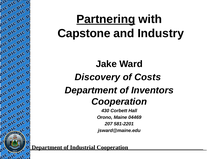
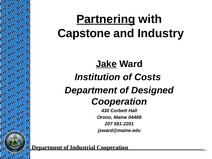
Jake underline: none -> present (106, 64)
Discovery: Discovery -> Institution (97, 77)
Inventors: Inventors -> Designed (152, 90)
